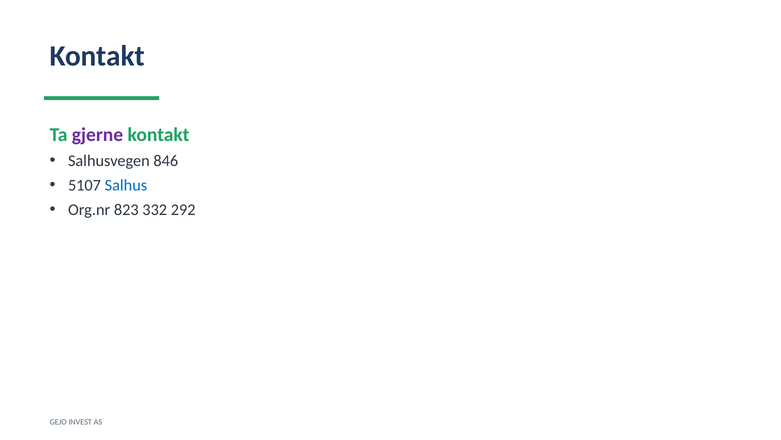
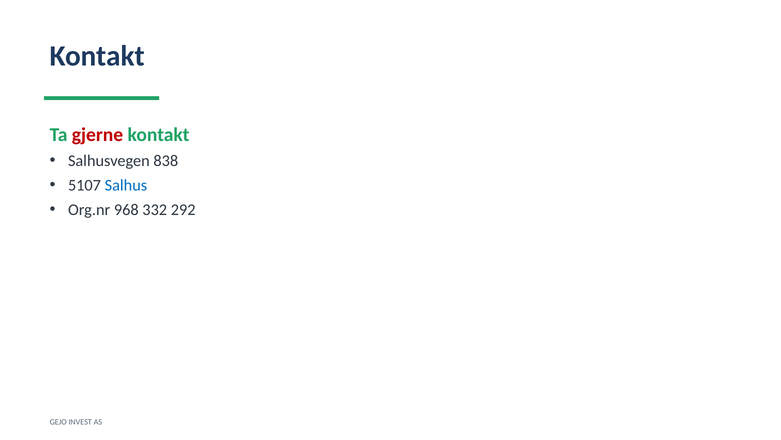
gjerne colour: purple -> red (98, 134)
846: 846 -> 838 (166, 161)
823: 823 -> 968 (126, 209)
